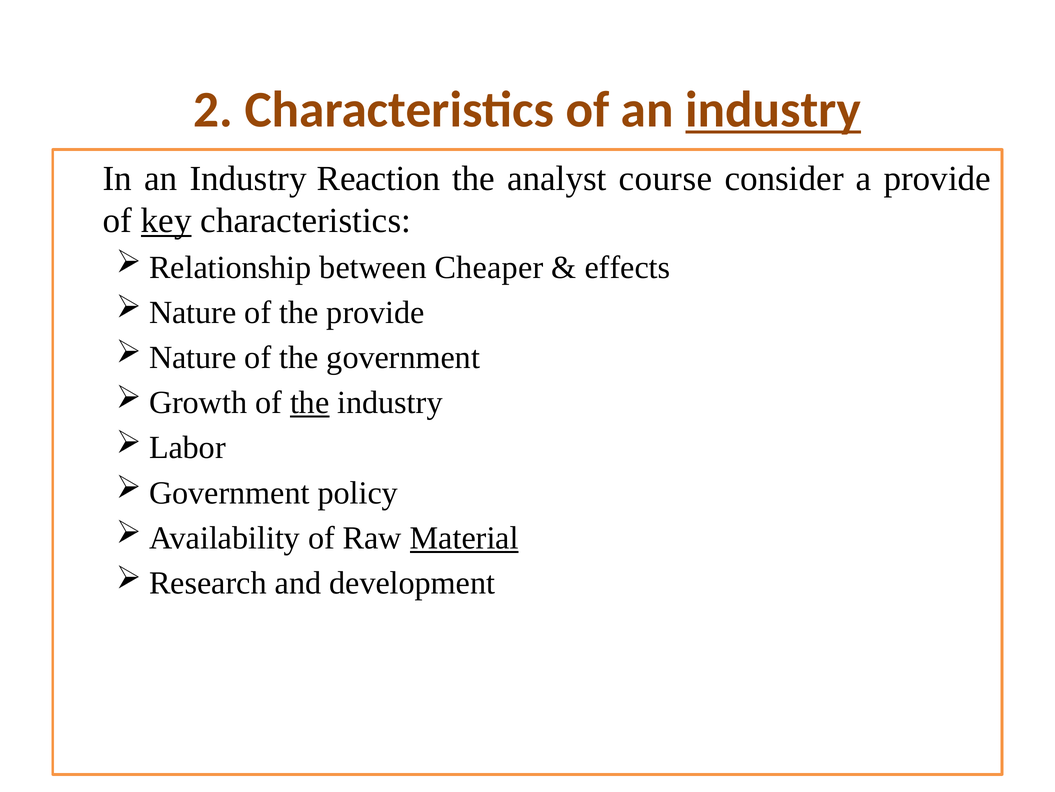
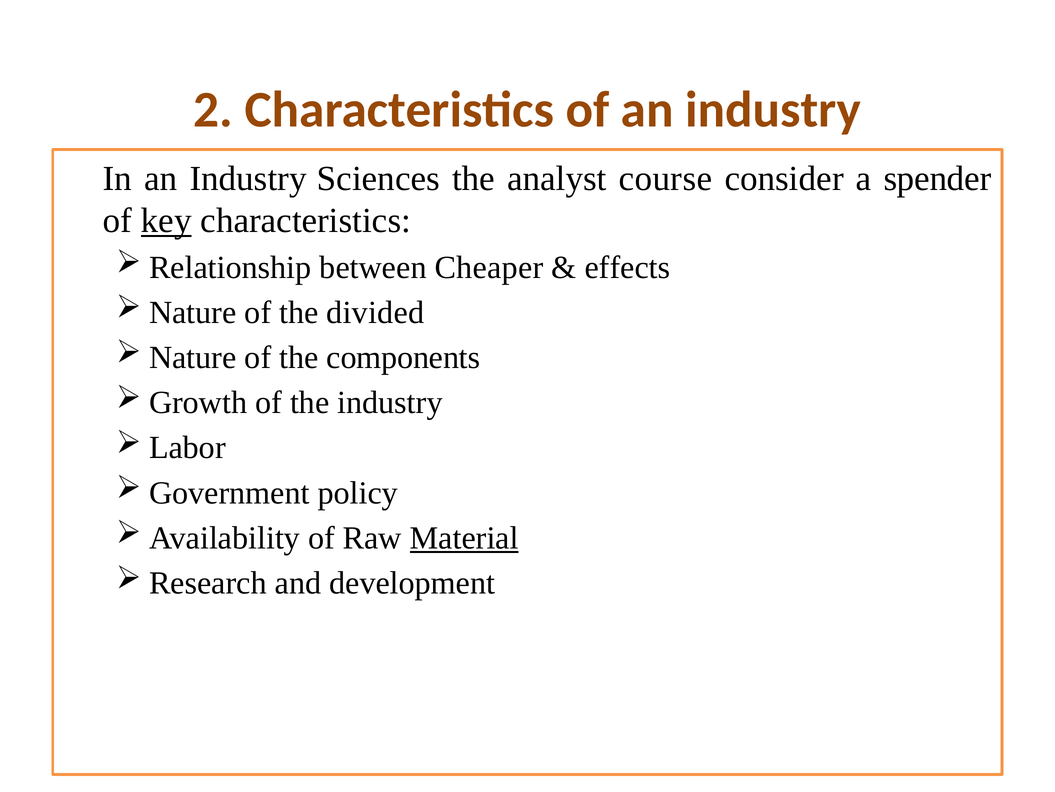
industry underline: present -> none (773, 110)
Reaction: Reaction -> Sciences (378, 178)
a provide: provide -> spender (937, 178)
the provide: provide -> divided (375, 312)
government: government -> components (403, 357)
the underline: present -> none (310, 402)
